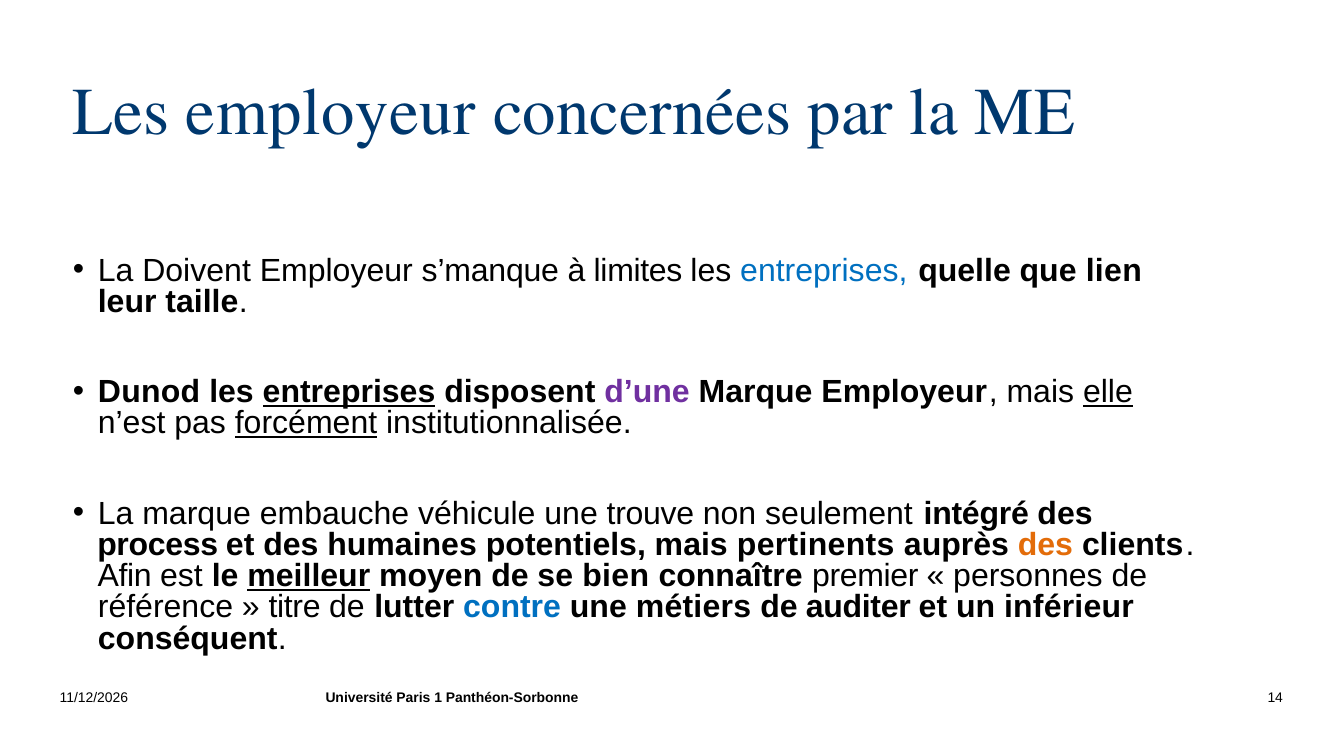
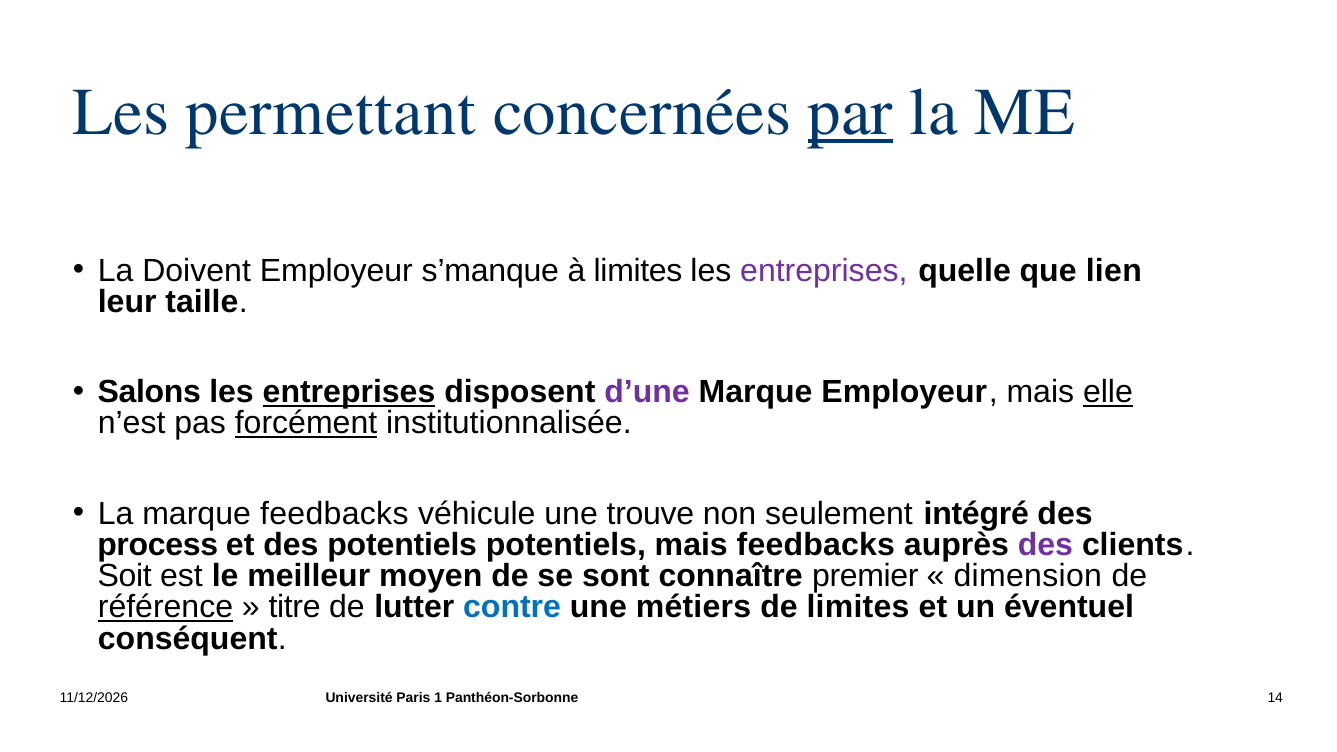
Les employeur: employeur -> permettant (331, 112)
par underline: none -> present (851, 112)
entreprises colour: blue -> purple (824, 270)
Dunod: Dunod -> Salons (149, 392)
marque embauche: embauche -> feedbacks (334, 514)
des humaines: humaines -> potentiels (402, 545)
mais pertinents: pertinents -> feedbacks (816, 545)
des colour: orange -> purple (1045, 545)
Afin: Afin -> Soit (125, 576)
meilleur underline: present -> none (309, 576)
bien: bien -> sont (616, 576)
personnes: personnes -> dimension (1028, 576)
référence underline: none -> present (165, 607)
de auditer: auditer -> limites (858, 607)
inférieur: inférieur -> éventuel (1069, 607)
